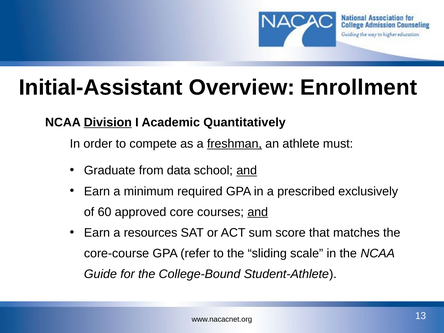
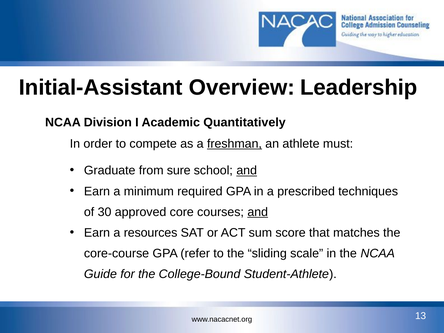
Enrollment: Enrollment -> Leadership (359, 87)
Division underline: present -> none (108, 122)
data: data -> sure (179, 171)
exclusively: exclusively -> techniques (368, 191)
60: 60 -> 30 (105, 212)
